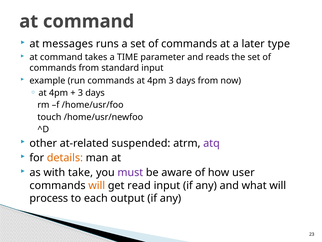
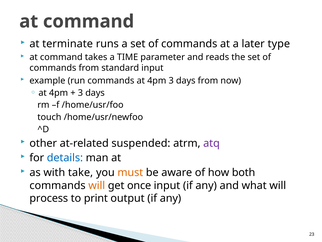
messages: messages -> terminate (68, 44)
details colour: orange -> blue (65, 158)
must colour: purple -> orange (130, 172)
user: user -> both (244, 172)
read: read -> once (139, 185)
each: each -> print (96, 198)
